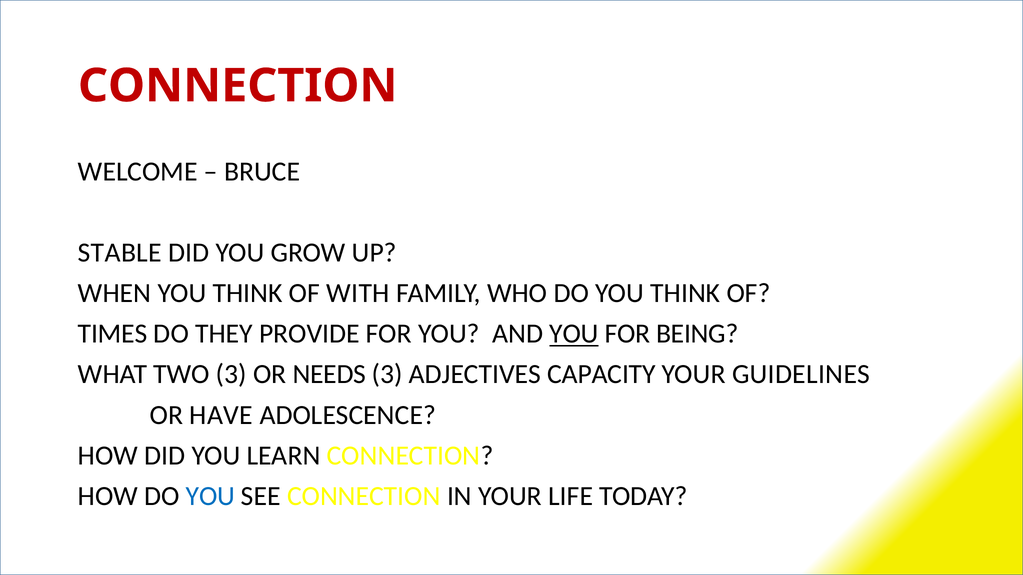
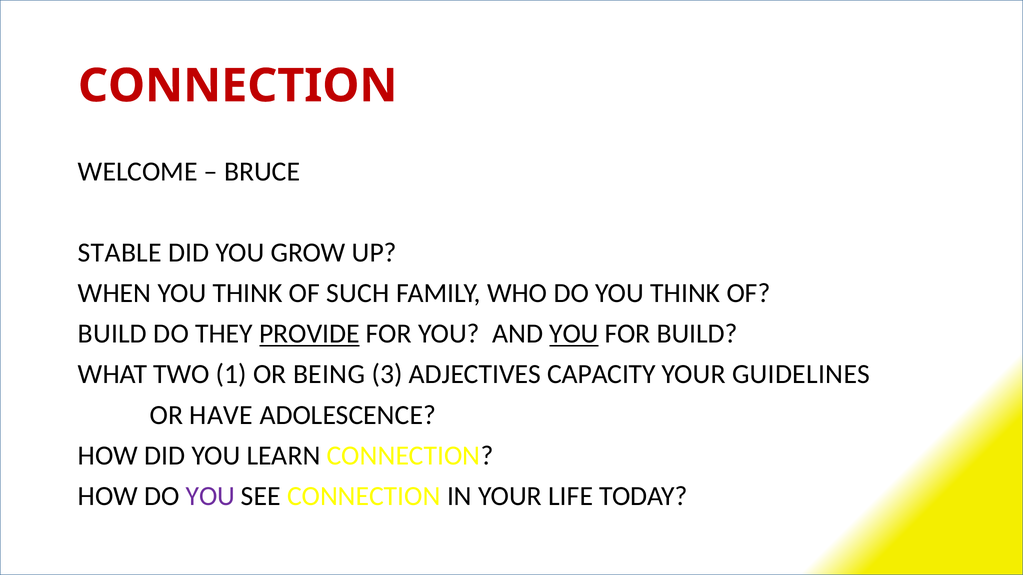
WITH: WITH -> SUCH (358, 293)
TIMES: TIMES -> BUILD (113, 334)
PROVIDE underline: none -> present (309, 334)
FOR BEING: BEING -> BUILD (697, 334)
TWO 3: 3 -> 1 (231, 375)
NEEDS: NEEDS -> BEING (329, 375)
YOU colour: blue -> purple (210, 496)
